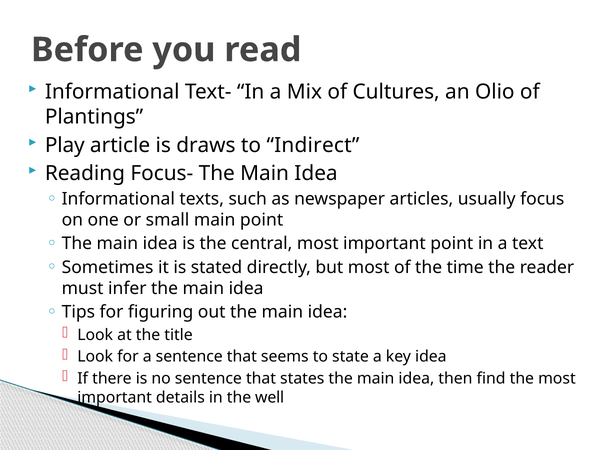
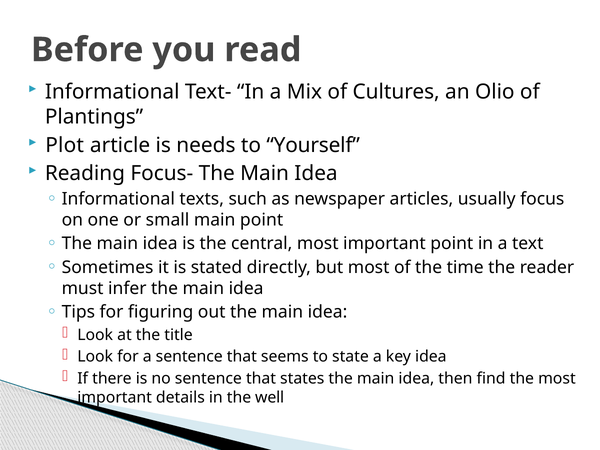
Play: Play -> Plot (65, 145)
draws: draws -> needs (206, 145)
Indirect: Indirect -> Yourself (313, 145)
